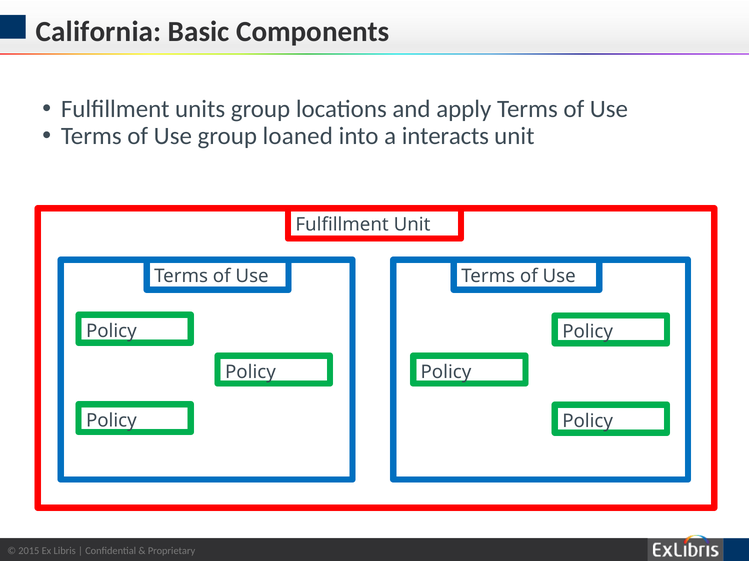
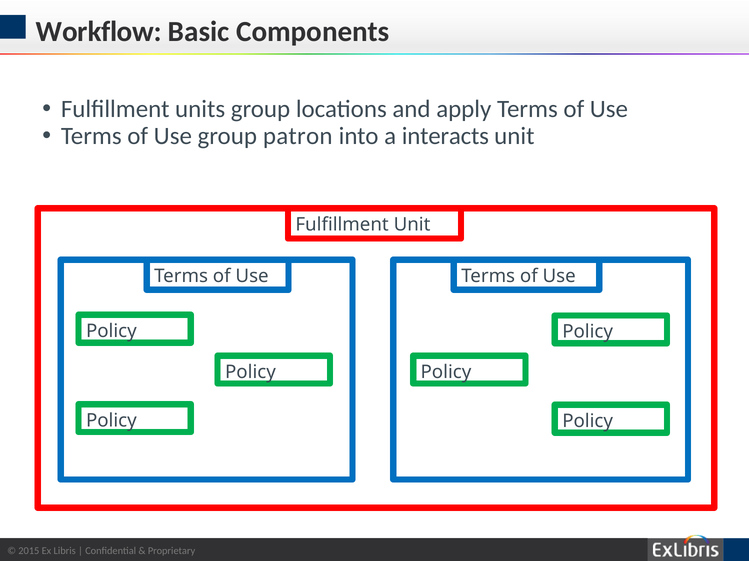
California: California -> Workflow (99, 32)
loaned: loaned -> patron (298, 136)
